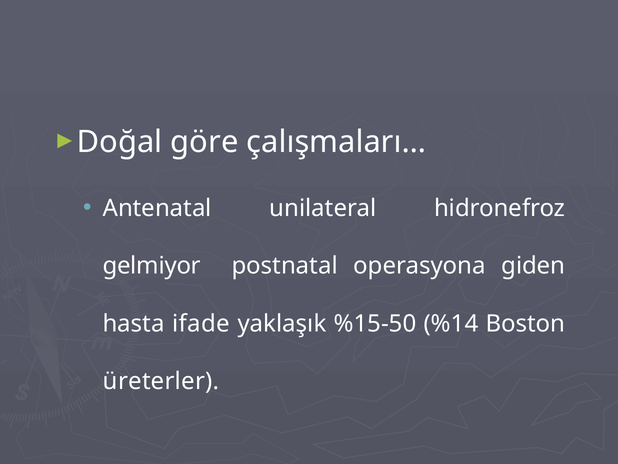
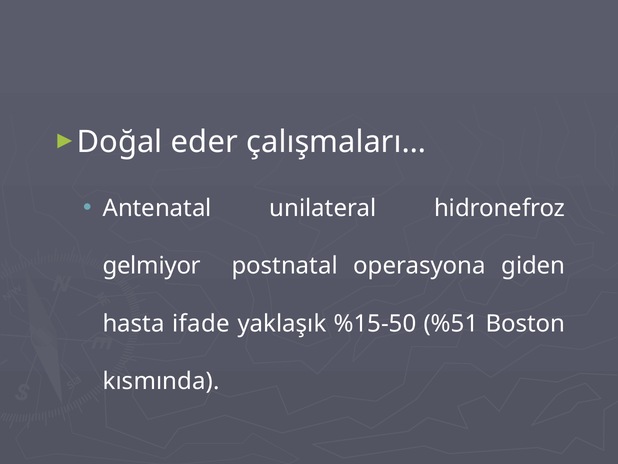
göre: göre -> eder (204, 142)
%14: %14 -> %51 (451, 323)
üreterler: üreterler -> kısmında (161, 381)
